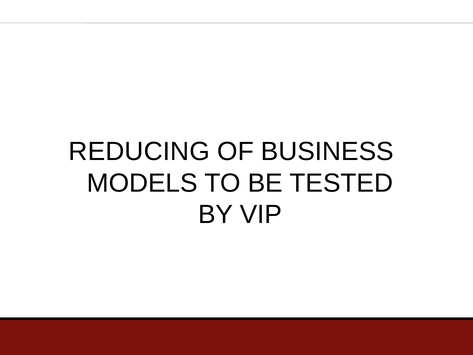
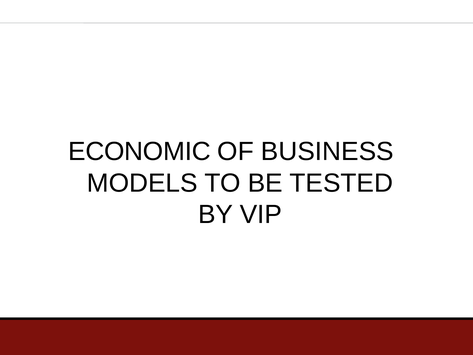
REDUCING: REDUCING -> ECONOMIC (139, 151)
